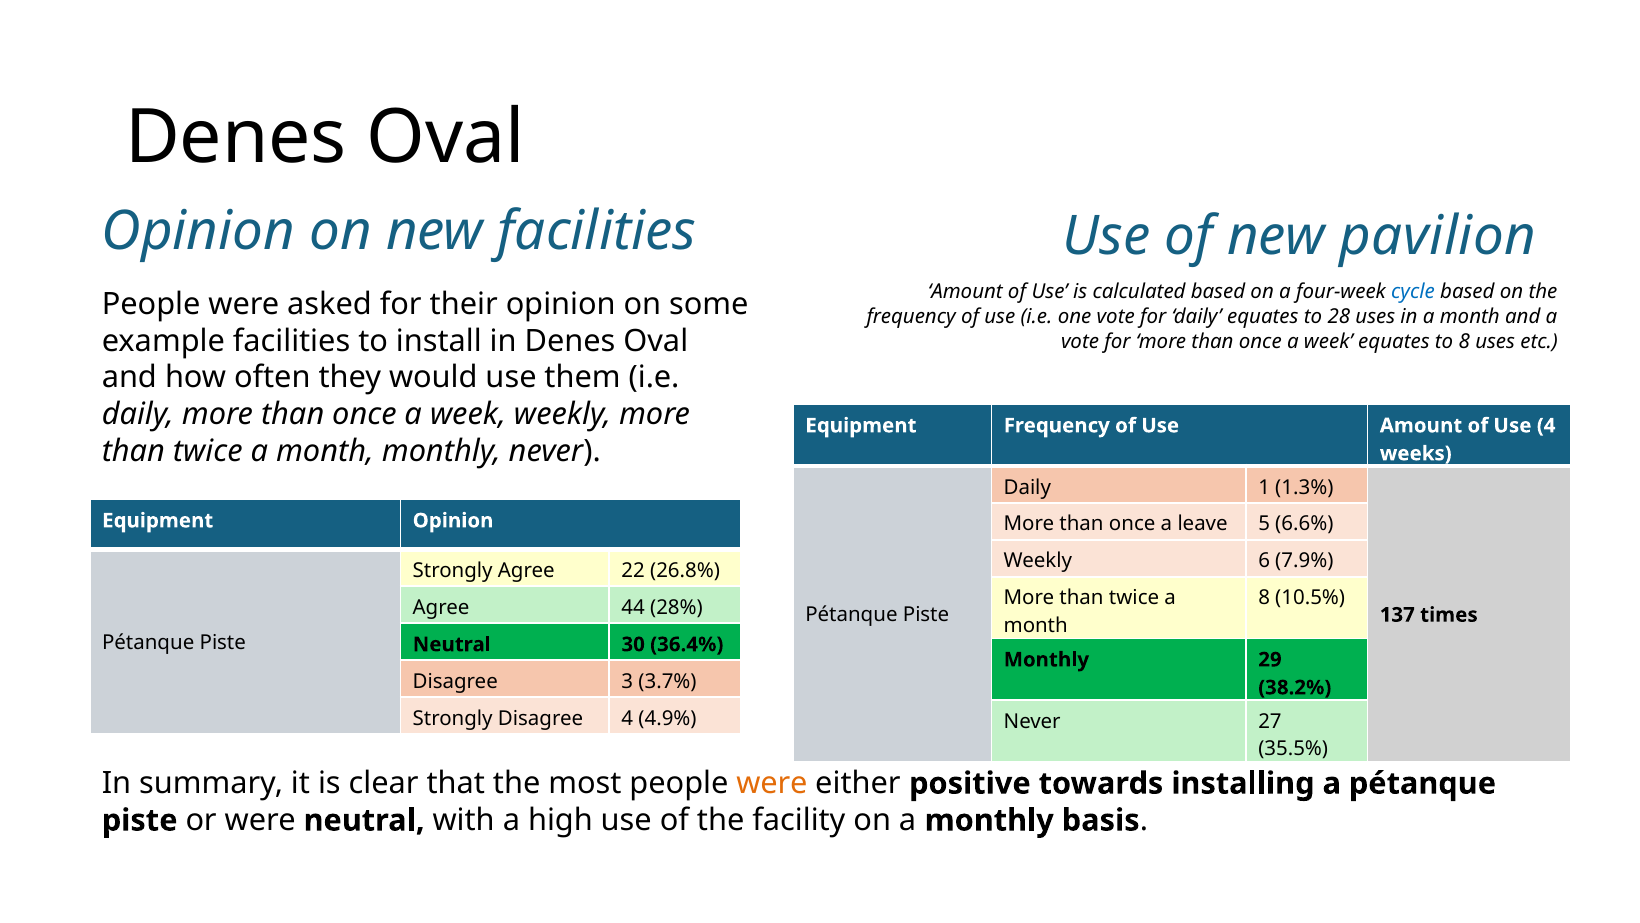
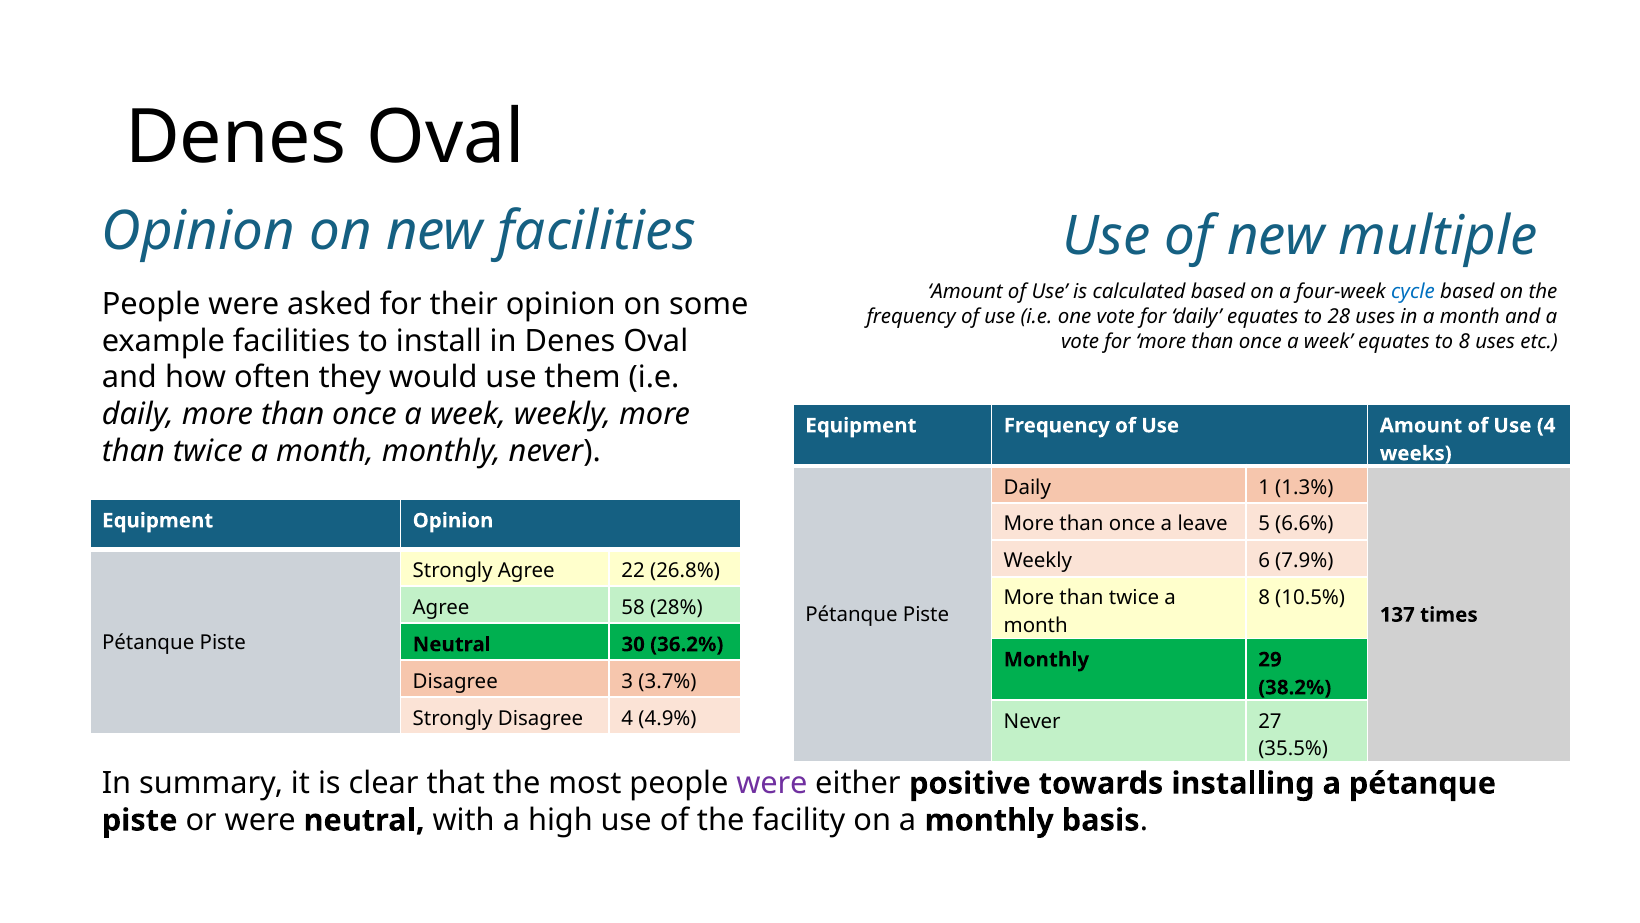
pavilion: pavilion -> multiple (1438, 236)
44: 44 -> 58 (633, 607)
36.4%: 36.4% -> 36.2% (687, 644)
were colour: orange -> purple (772, 783)
